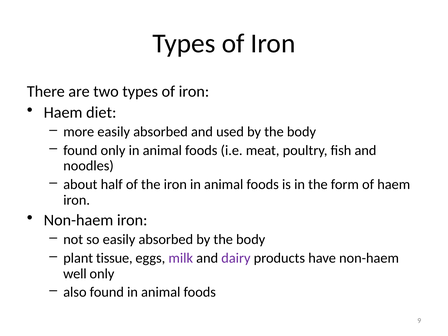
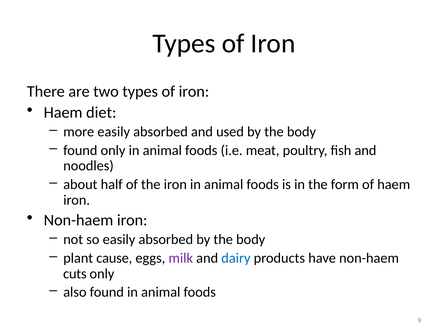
tissue: tissue -> cause (114, 258)
dairy colour: purple -> blue (236, 258)
well: well -> cuts (75, 274)
